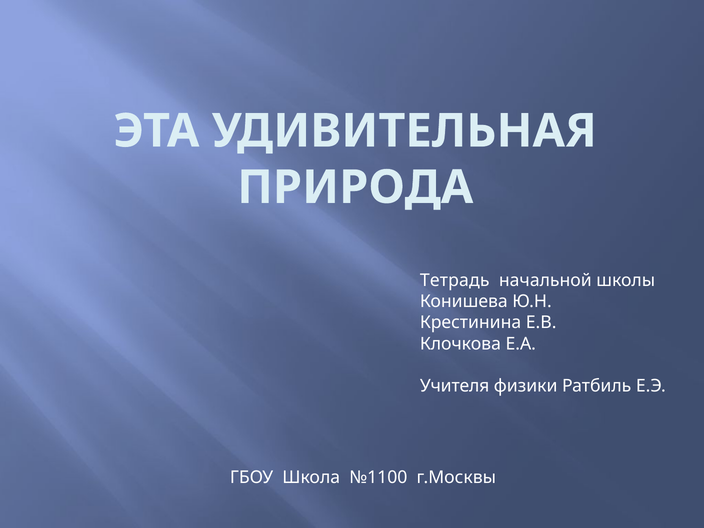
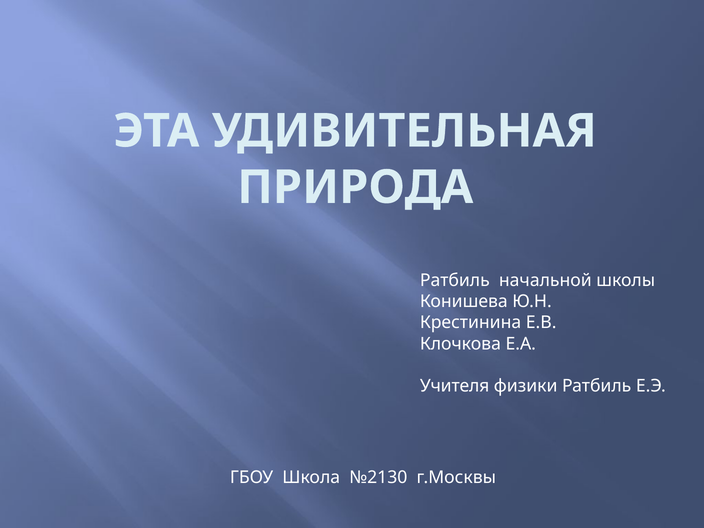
Тетрадь: Тетрадь -> Ратбиль (455, 280)
№1100: №1100 -> №2130 (378, 477)
